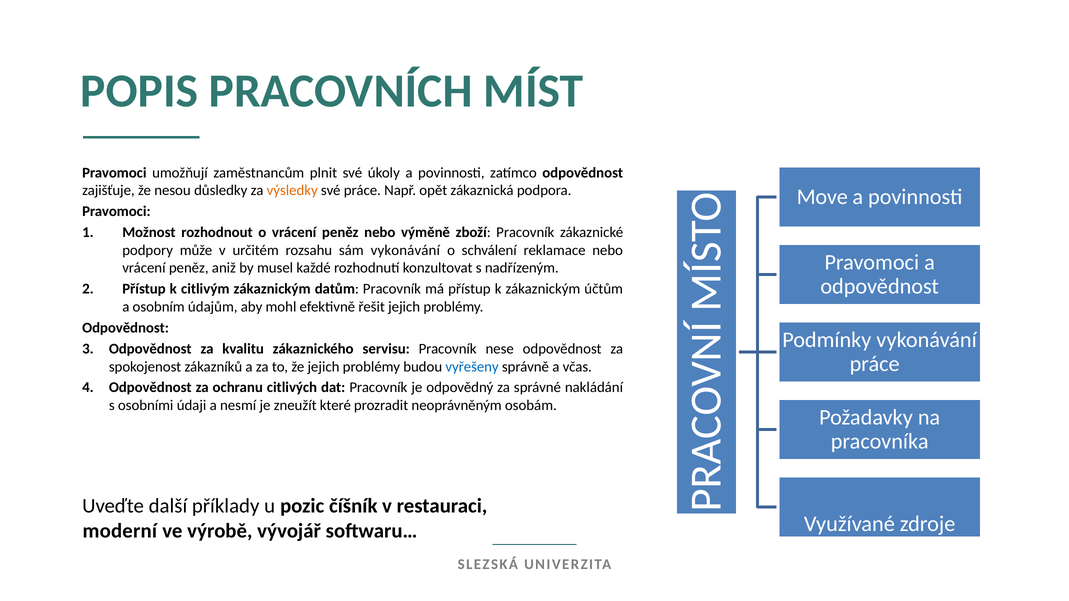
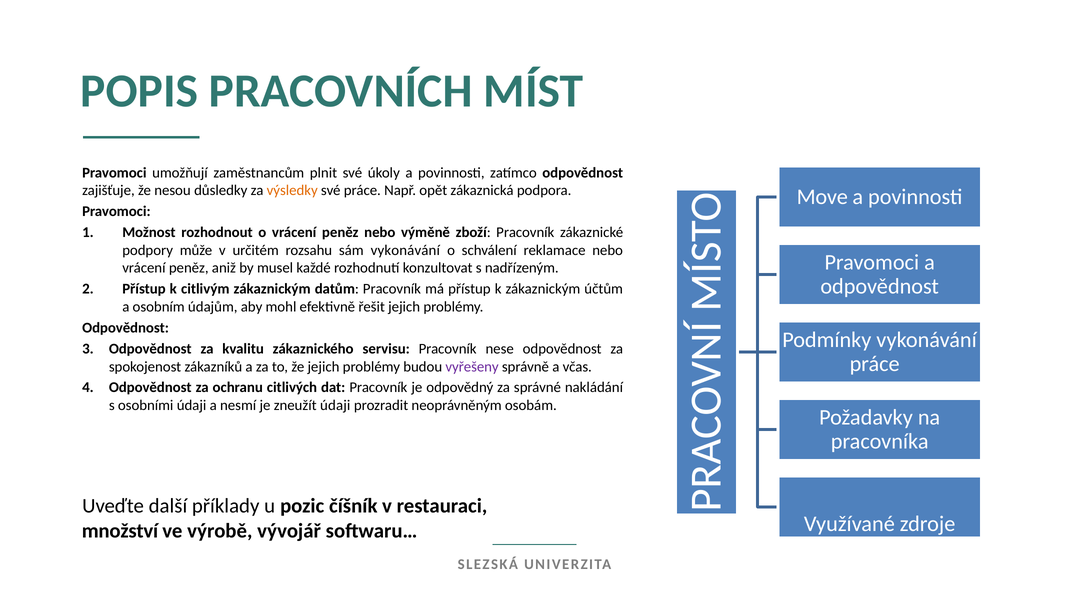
vyřešeny colour: blue -> purple (472, 367)
zneužít které: které -> údaji (335, 406)
moderní: moderní -> množství (120, 531)
